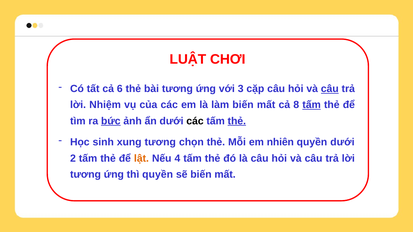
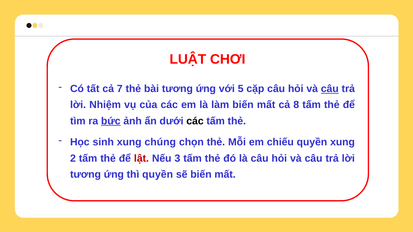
6: 6 -> 7 (120, 89)
3: 3 -> 5 (241, 89)
tấm underline: present -> none (312, 105)
thẻ underline: present -> none (237, 121)
xung tương: tương -> chúng (160, 142)
nhiên: nhiên -> chiếu (280, 142)
quyền dưới: dưới -> xung (342, 142)
lật colour: orange -> red (141, 158)
4: 4 -> 3 (177, 158)
